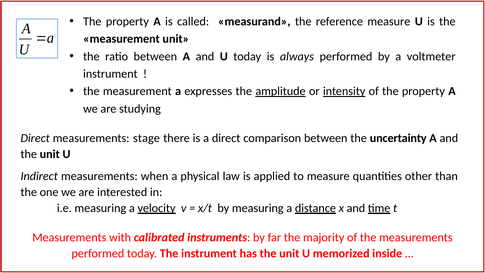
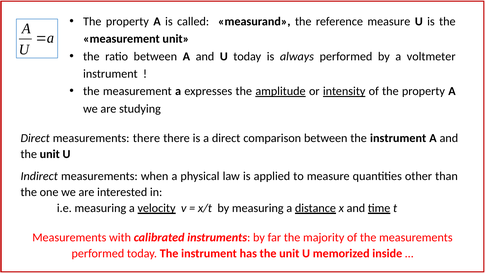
measurements stage: stage -> there (146, 138)
between the uncertainty: uncertainty -> instrument (398, 138)
